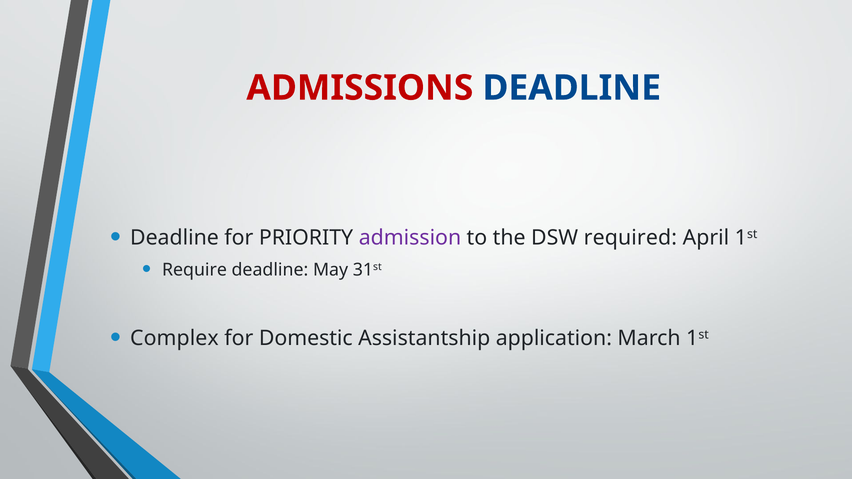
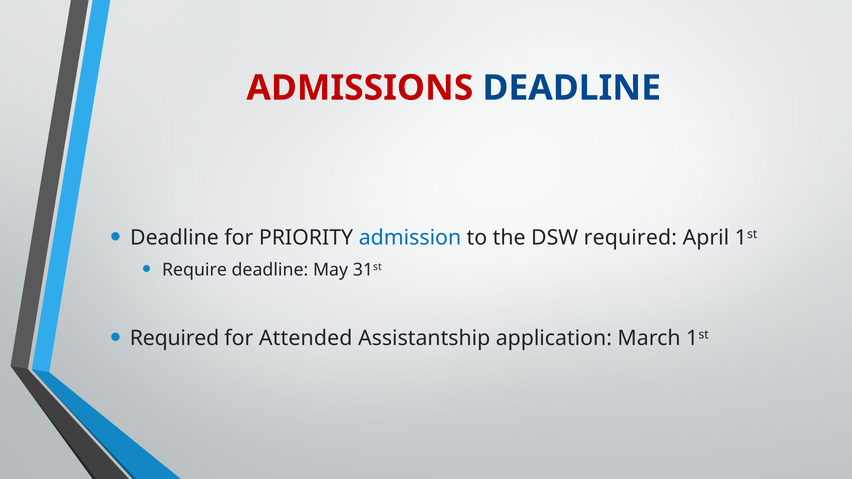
admission colour: purple -> blue (410, 238)
Complex: Complex -> Required (175, 338)
Domestic: Domestic -> Attended (306, 338)
